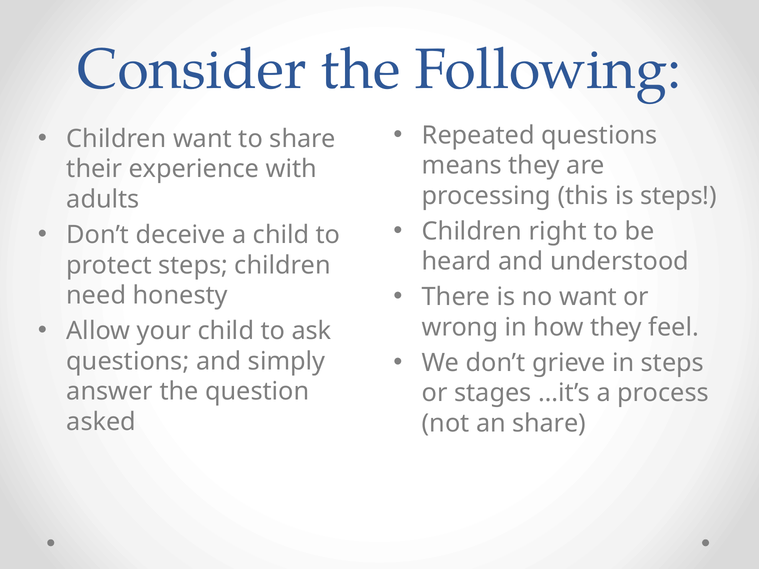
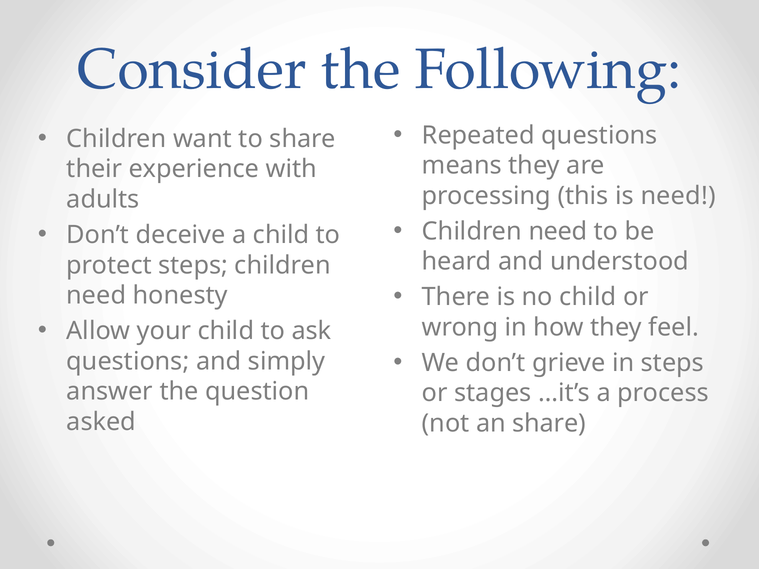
is steps: steps -> need (678, 196)
right: right -> need (558, 231)
no want: want -> child (588, 297)
